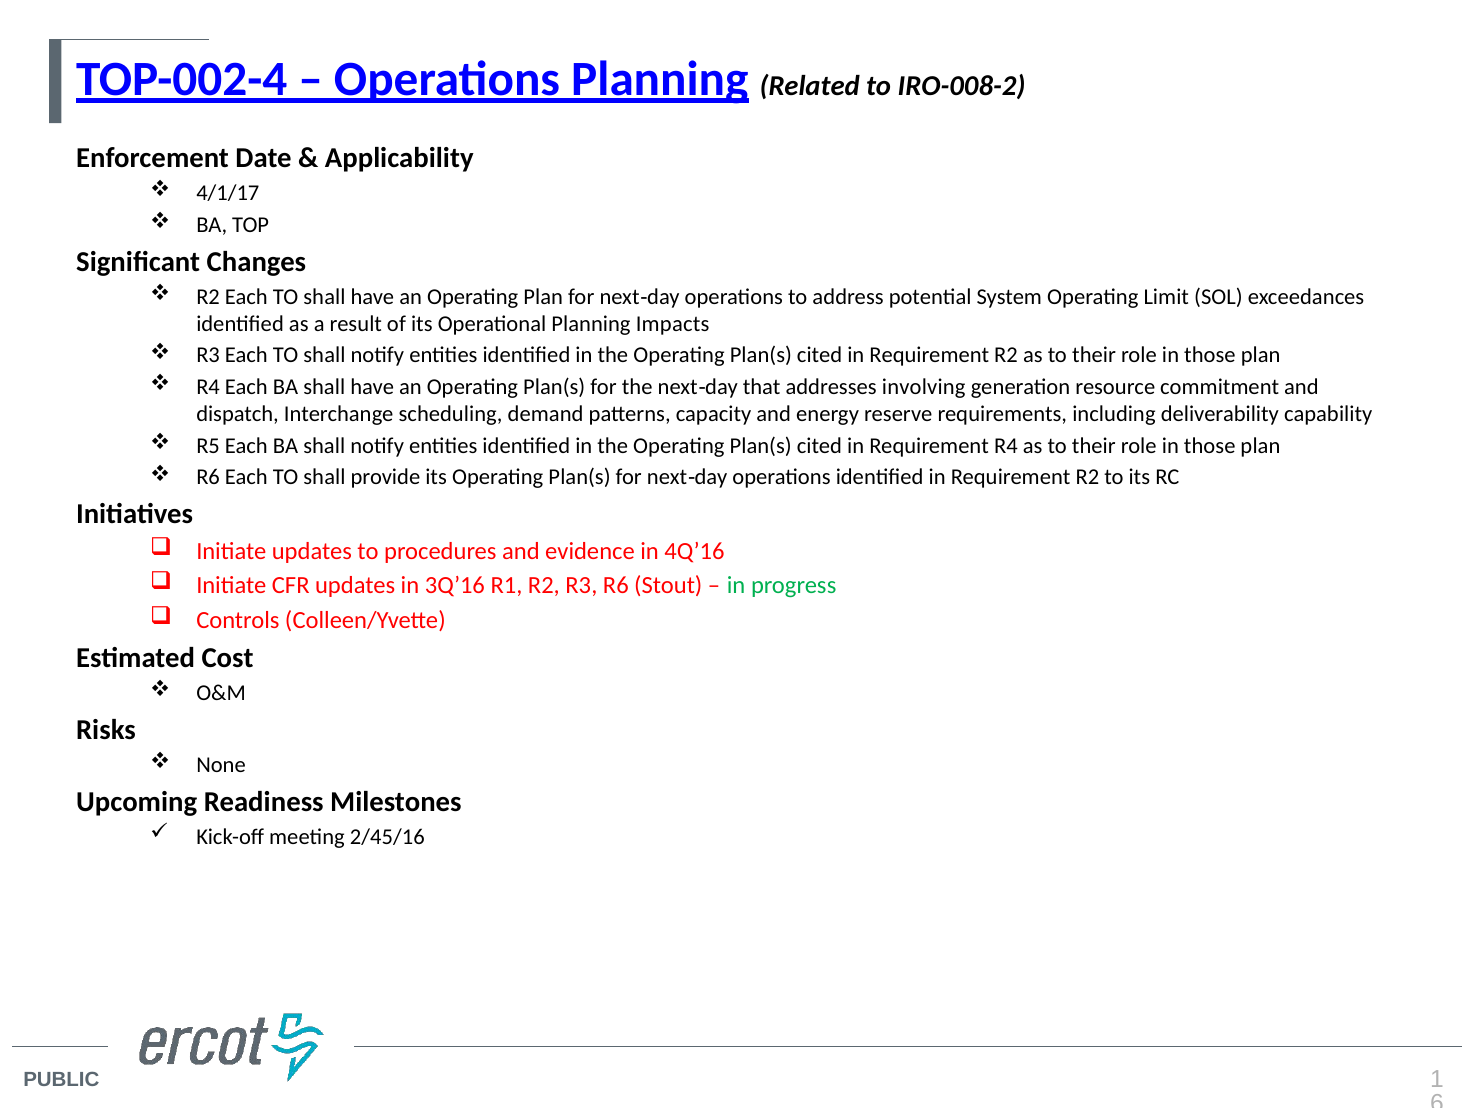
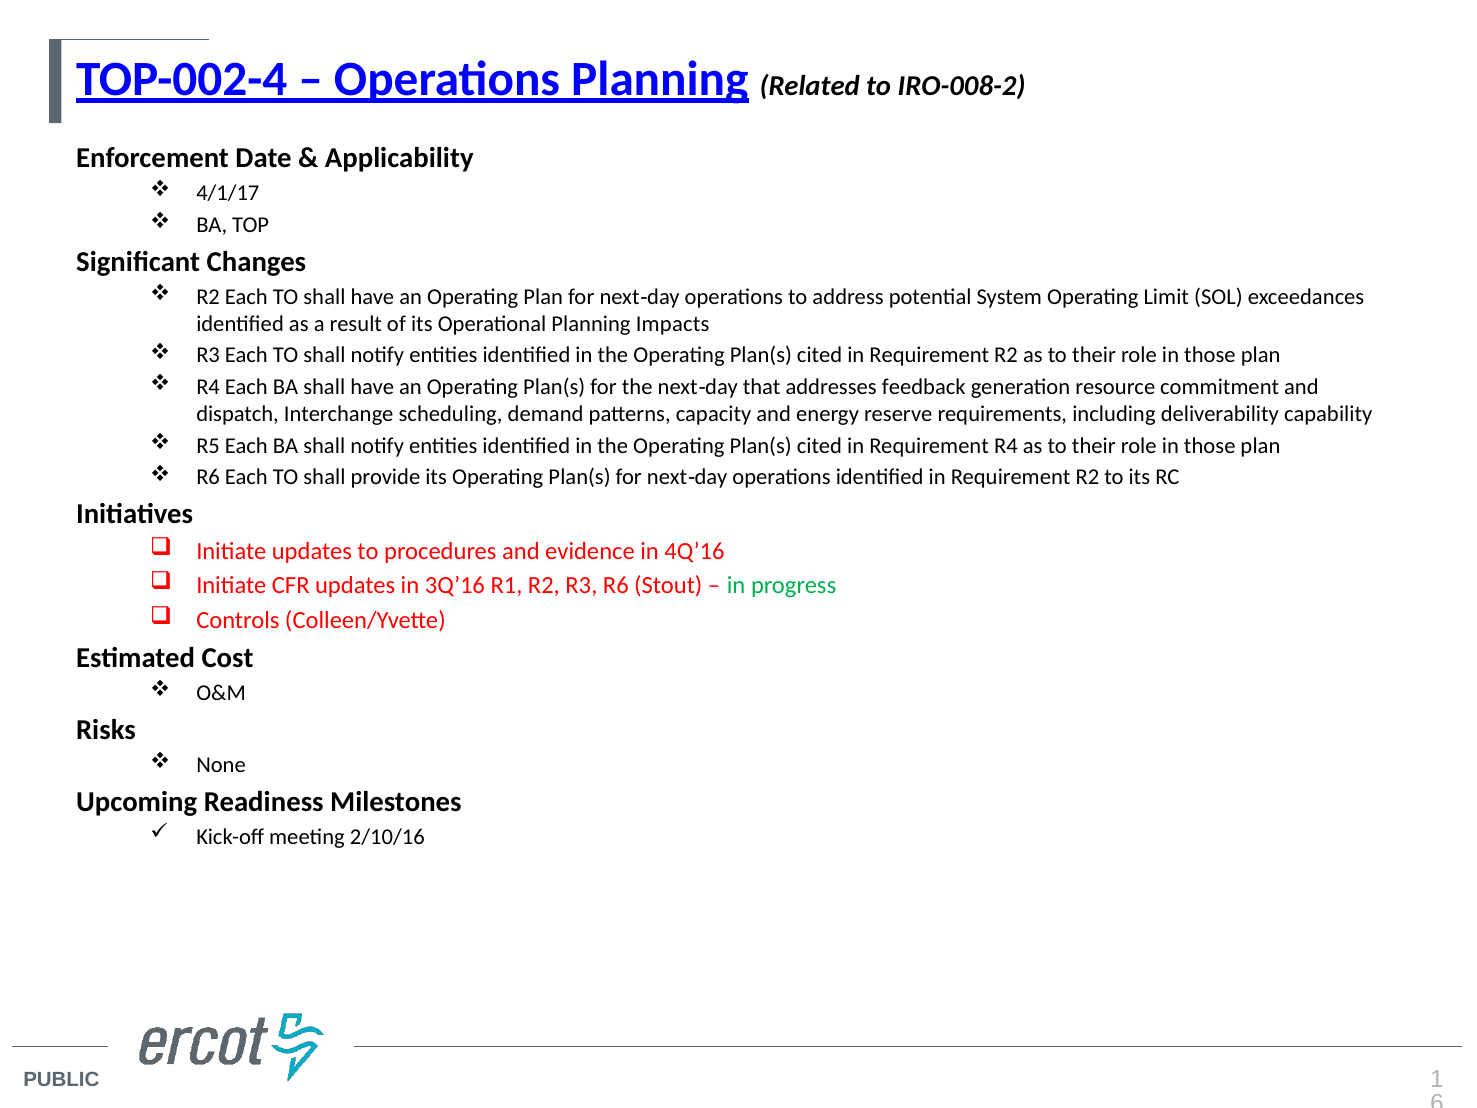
involving: involving -> feedback (924, 387)
2/45/16: 2/45/16 -> 2/10/16 (387, 837)
